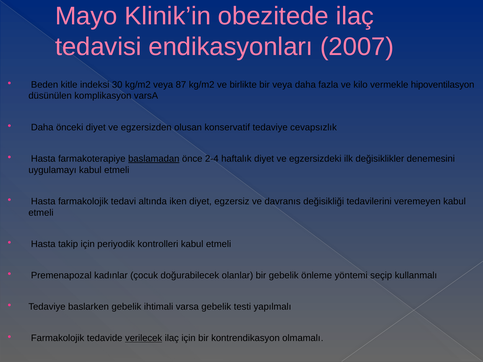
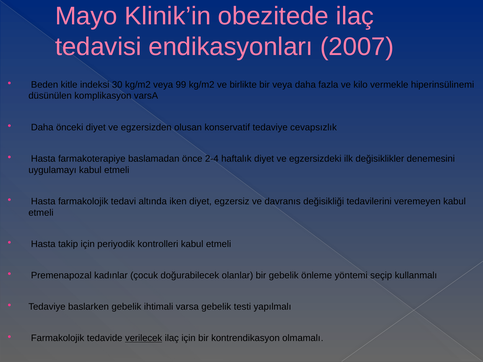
87: 87 -> 99 (181, 85)
hipoventilasyon: hipoventilasyon -> hiperinsülinemi (443, 85)
baslamadan underline: present -> none (154, 159)
